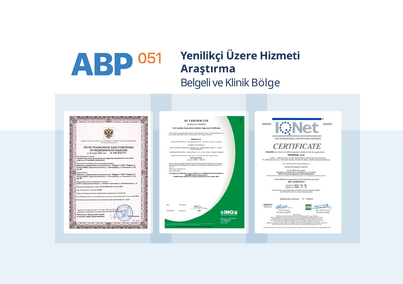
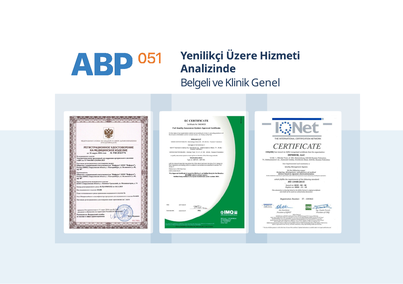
Araştırma: Araştırma -> Analizinde (208, 69)
Bölge: Bölge -> Genel (266, 83)
